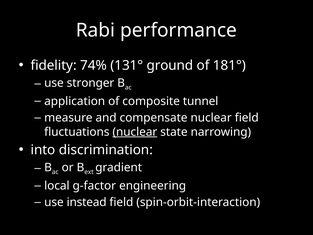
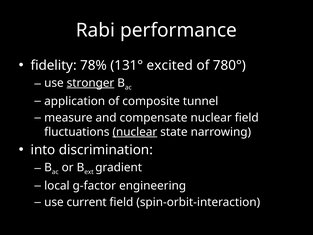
74%: 74% -> 78% (94, 65)
ground: ground -> excited (170, 65)
181°: 181° -> 780° (229, 65)
stronger underline: none -> present (91, 83)
instead: instead -> current (87, 202)
